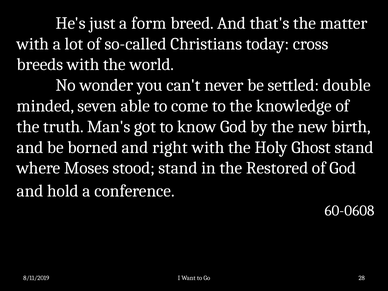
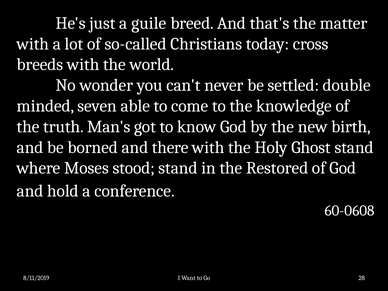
form: form -> guile (149, 23)
right: right -> there (170, 147)
